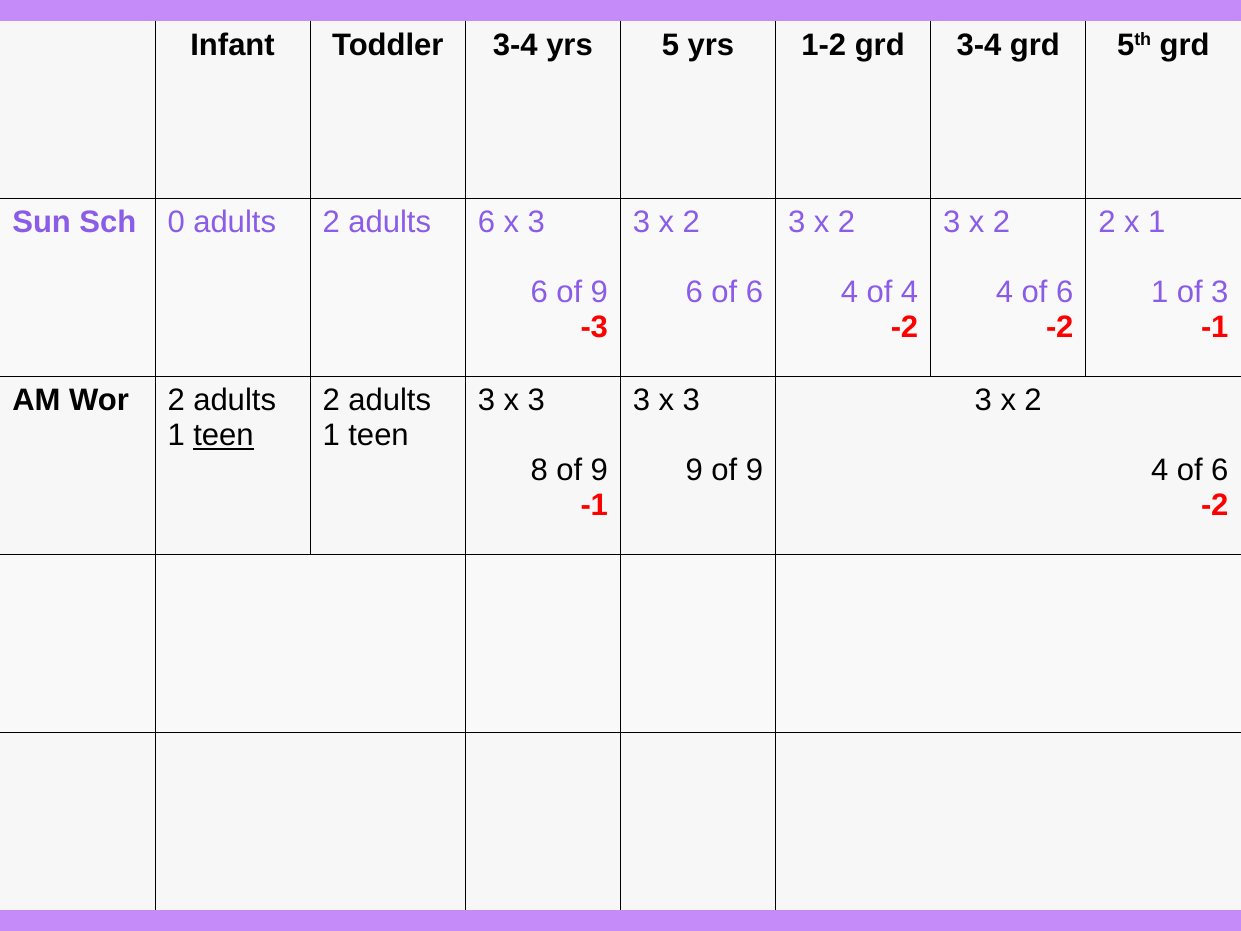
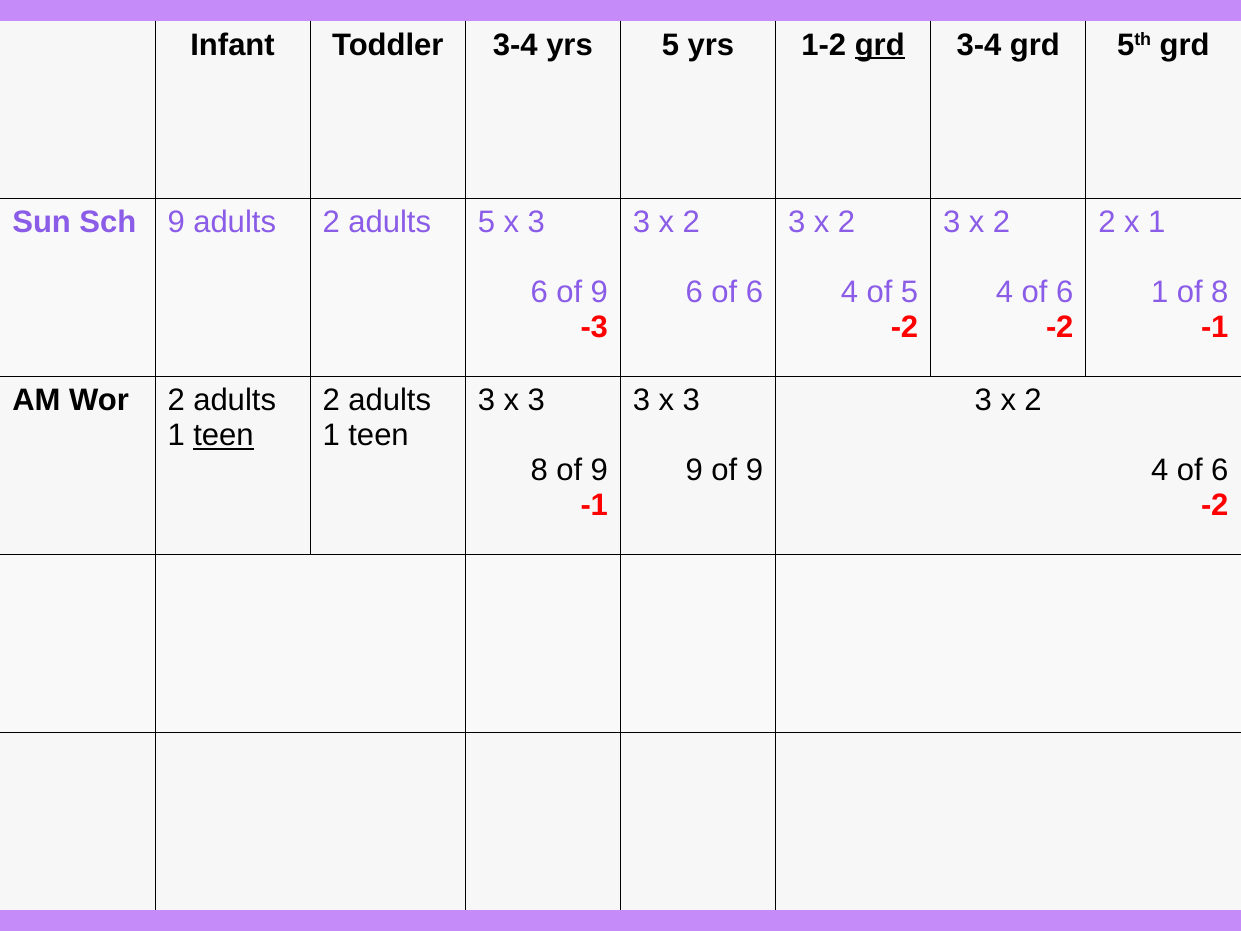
grd underline: none -> present (880, 45)
Sch 0: 0 -> 9 (176, 223)
adults 6: 6 -> 5 (486, 223)
of 4: 4 -> 5 (910, 292)
of 3: 3 -> 8 (1220, 292)
